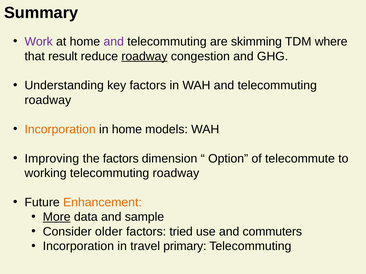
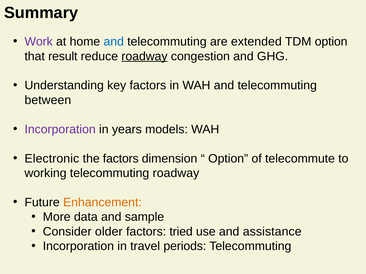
and colour: purple -> blue (114, 42)
skimming: skimming -> extended (256, 42)
TDM where: where -> option (331, 42)
roadway: roadway -> between (48, 100)
Incorporation colour: orange -> purple (60, 130)
in home: home -> years (127, 130)
Improving: Improving -> Electronic (52, 159)
More underline: present -> none (57, 217)
commuters: commuters -> assistance (272, 232)
primary: primary -> periods (185, 247)
